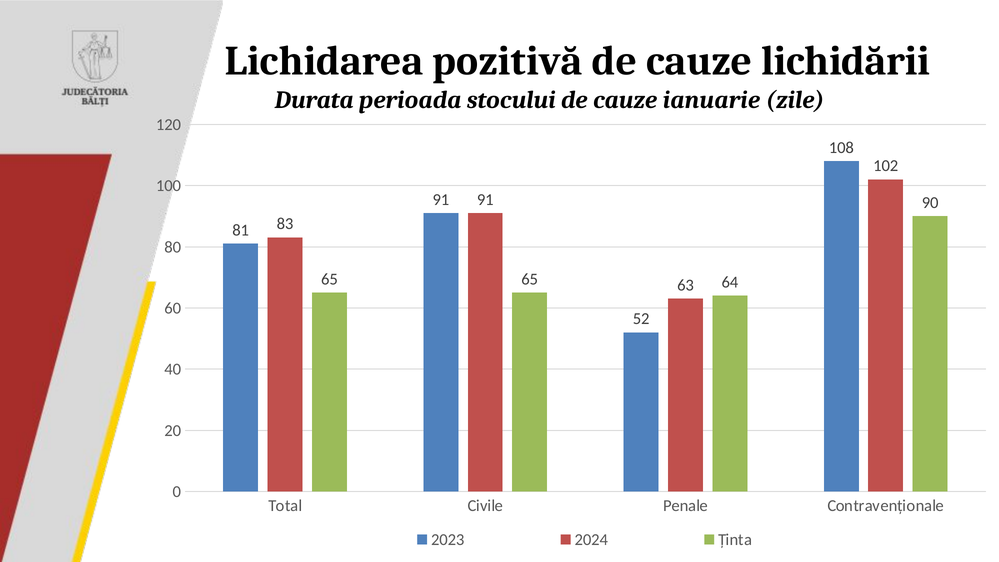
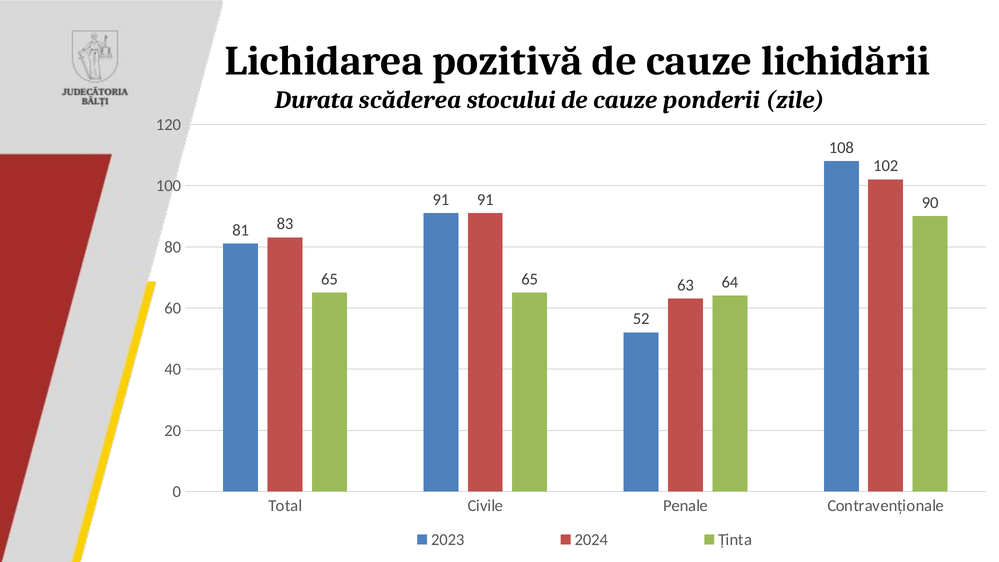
perioada: perioada -> scăderea (410, 100)
ianuarie: ianuarie -> ponderii (711, 100)
